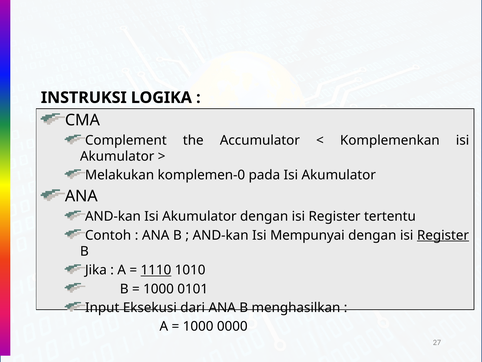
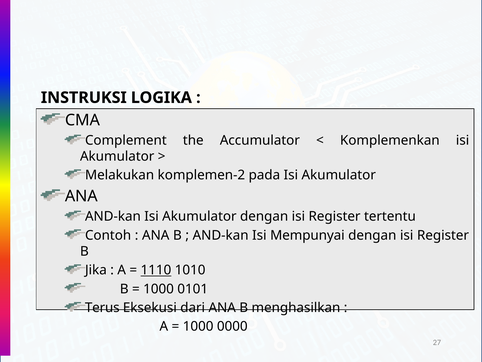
komplemen-0: komplemen-0 -> komplemen-2 (201, 175)
Register underline: present -> none (443, 235)
Input: Input -> Terus (102, 307)
